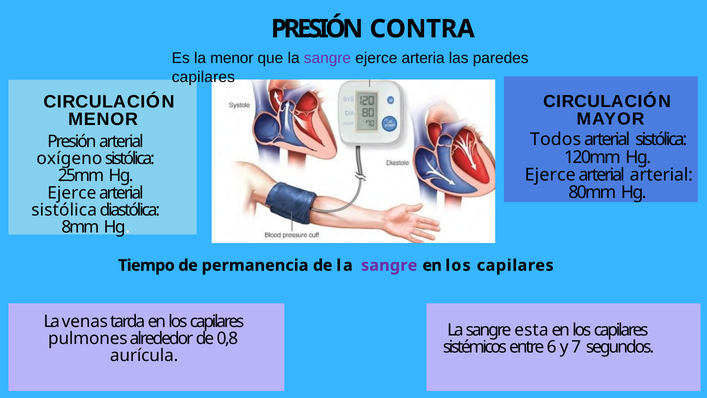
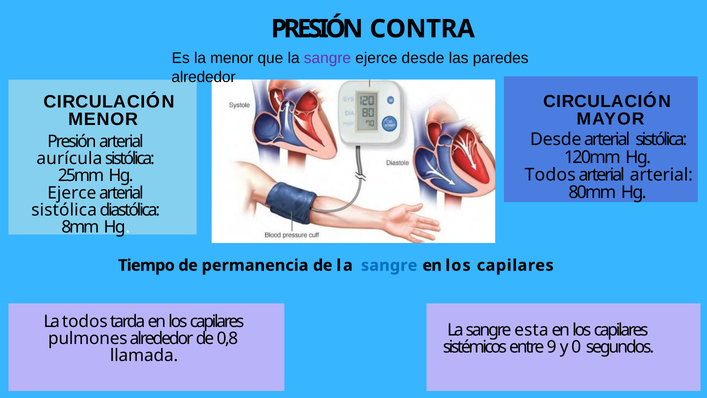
ejerce arteria: arteria -> desde (423, 58)
capilares: capilares -> alrededor (204, 77)
Todos: Todos -> Desde (556, 139)
oxígeno: oxígeno -> aurícula (69, 159)
Ejerce: Ejerce -> Todos (550, 175)
sangre colour: purple -> blue (389, 265)
La venas: venas -> todos (85, 321)
6: 6 -> 9 (552, 347)
7: 7 -> 0 (576, 347)
aurícula: aurícula -> llamada (144, 355)
